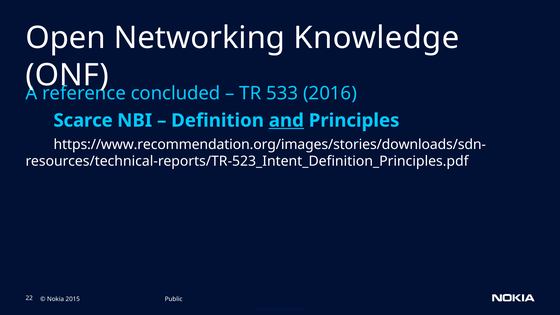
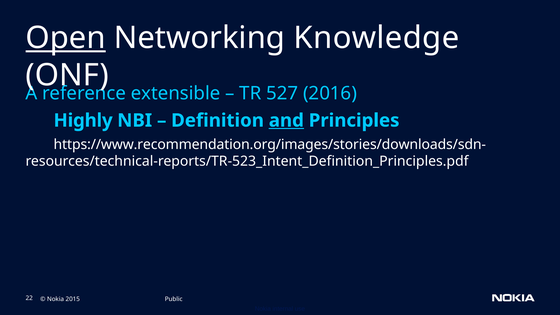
Open underline: none -> present (66, 38)
concluded: concluded -> extensible (176, 93)
533: 533 -> 527 (282, 93)
Scarce: Scarce -> Highly (83, 120)
